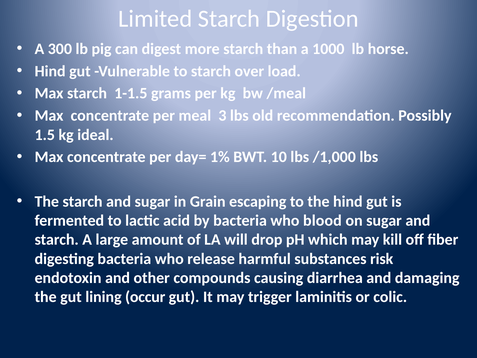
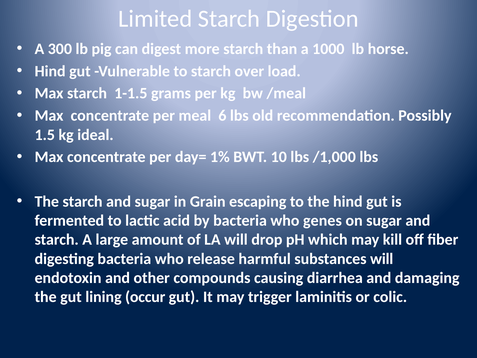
3: 3 -> 6 (222, 116)
blood: blood -> genes (322, 220)
substances risk: risk -> will (382, 259)
